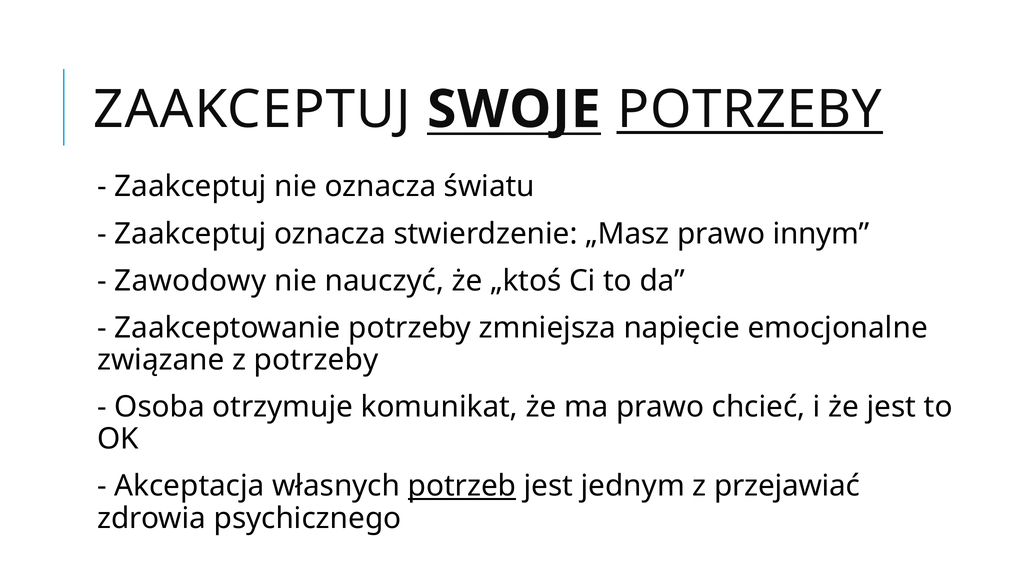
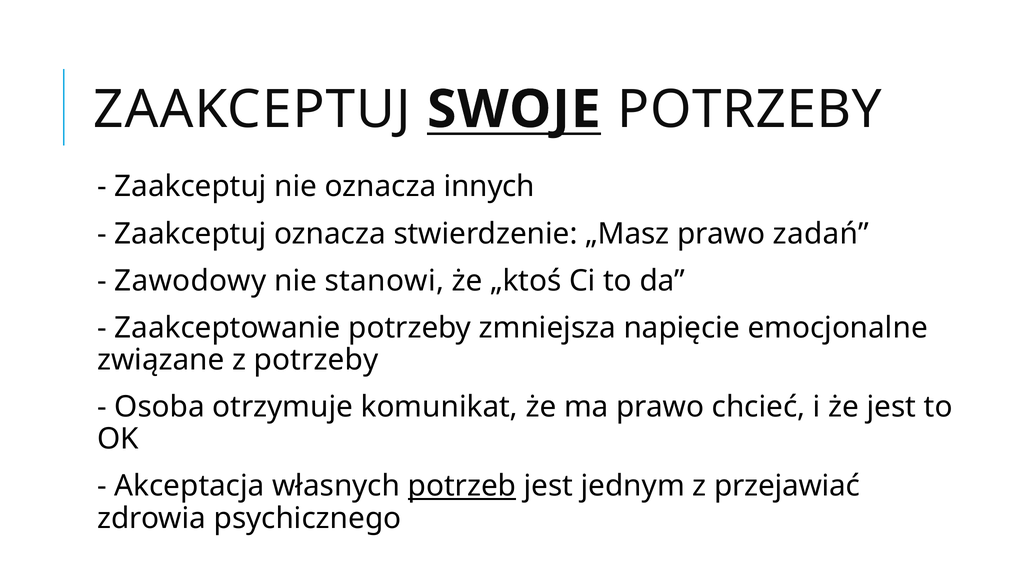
POTRZEBY underline: present -> none (750, 109)
światu: światu -> innych (489, 187)
innym: innym -> zadań (821, 234)
nauczyć: nauczyć -> stanowi (384, 281)
